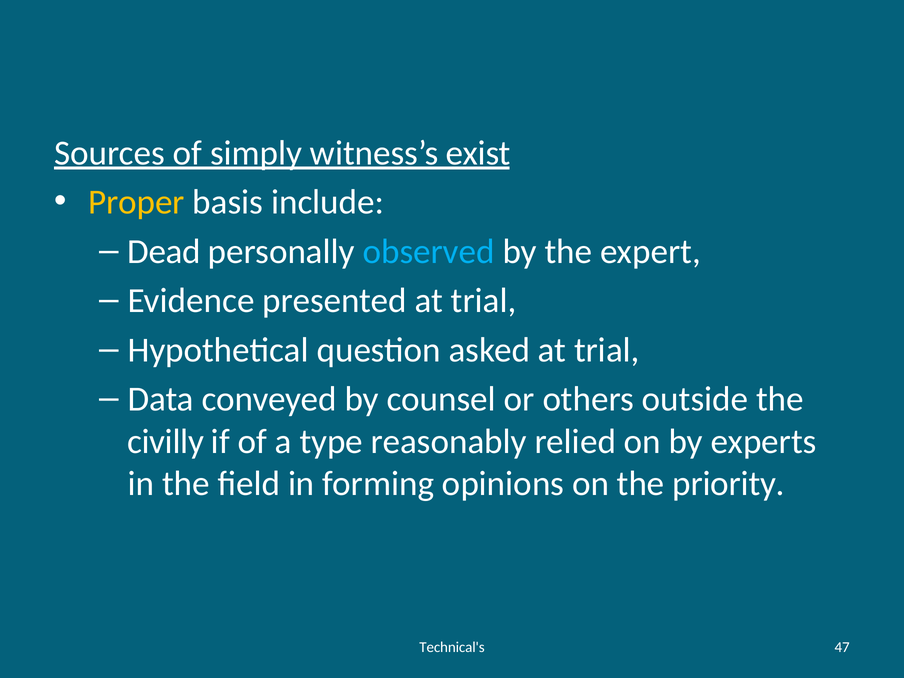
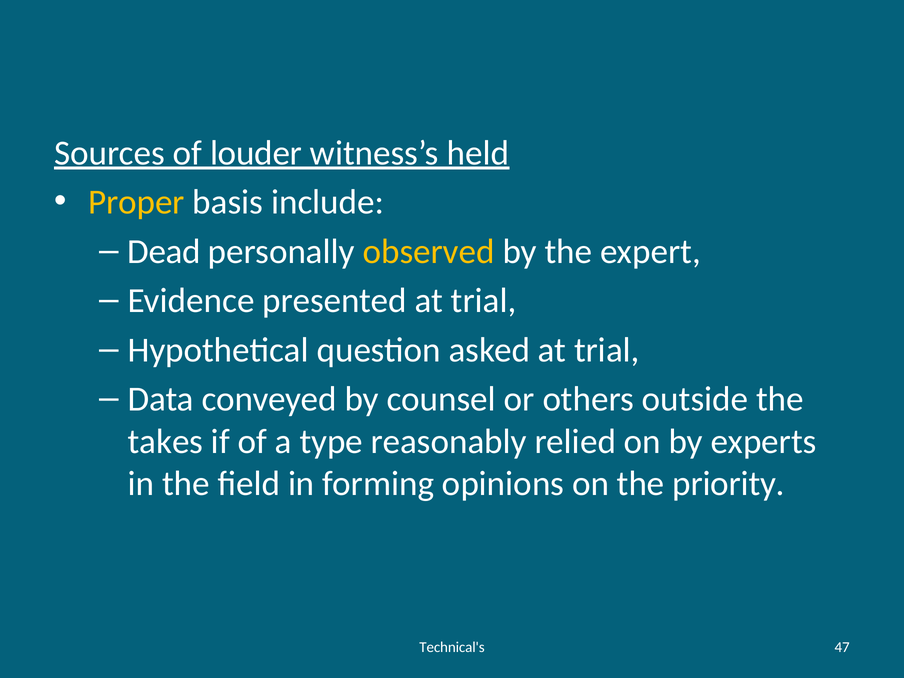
simply: simply -> louder (256, 153)
exist: exist -> held (478, 153)
observed colour: light blue -> yellow (429, 251)
civilly: civilly -> takes (165, 441)
